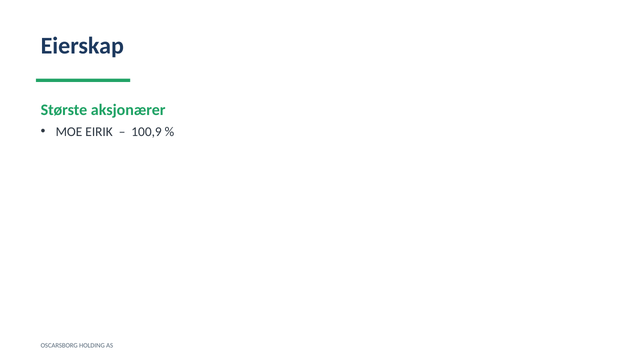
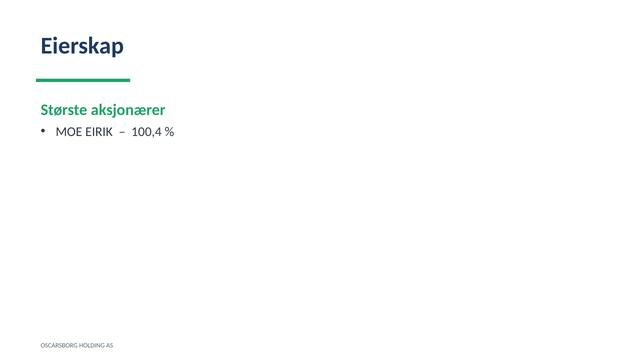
100,9: 100,9 -> 100,4 (147, 131)
